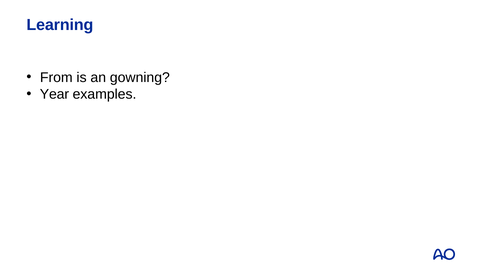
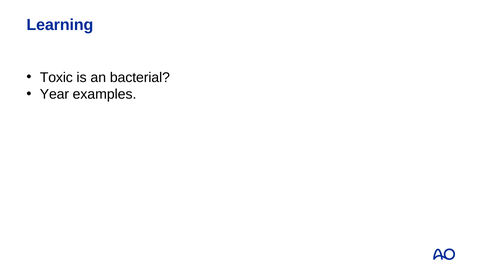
From: From -> Toxic (56, 78)
gowning: gowning -> bacterial (140, 78)
